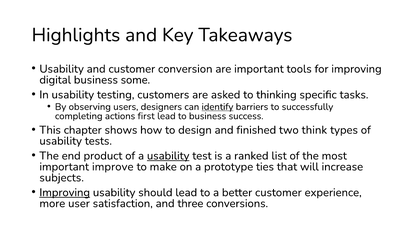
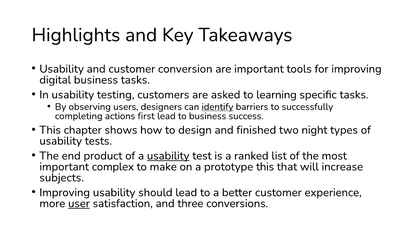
business some: some -> tasks (135, 80)
thinking: thinking -> learning (276, 94)
think: think -> night (314, 130)
improve: improve -> complex (113, 166)
prototype ties: ties -> this (265, 166)
Improving underline: present -> none (65, 192)
user underline: none -> present (79, 203)
